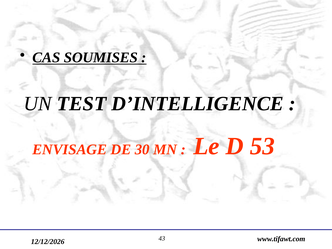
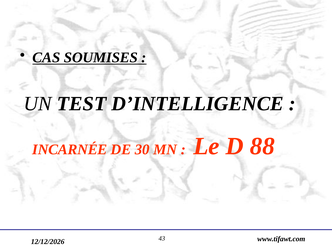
ENVISAGE: ENVISAGE -> INCARNÉE (70, 150)
53: 53 -> 88 (262, 146)
